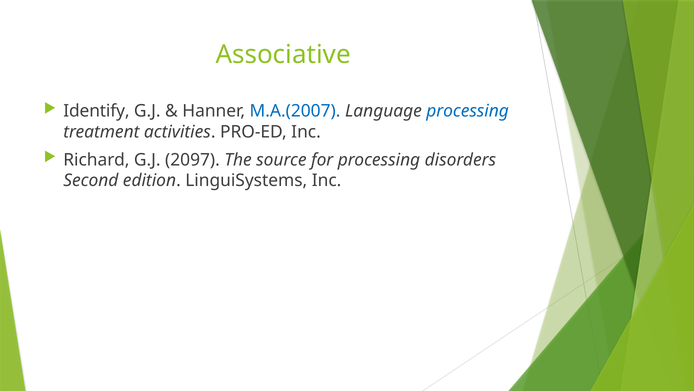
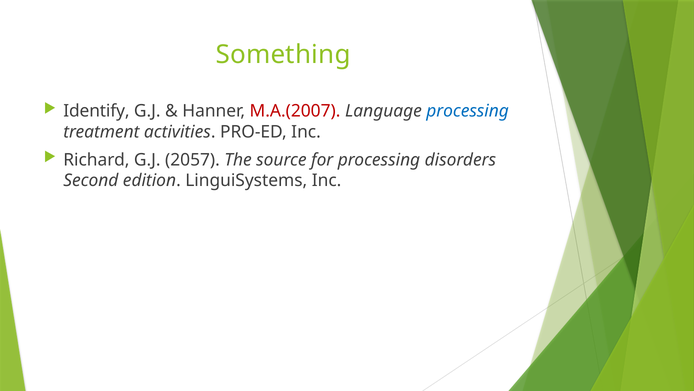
Associative: Associative -> Something (283, 55)
M.A.(2007 colour: blue -> red (295, 111)
2097: 2097 -> 2057 (192, 160)
